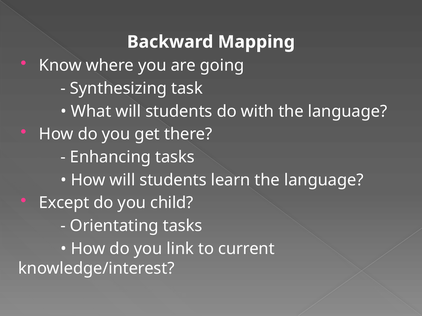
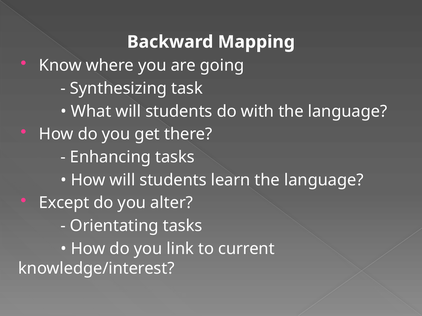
child: child -> alter (172, 203)
